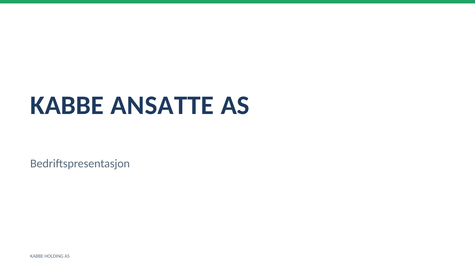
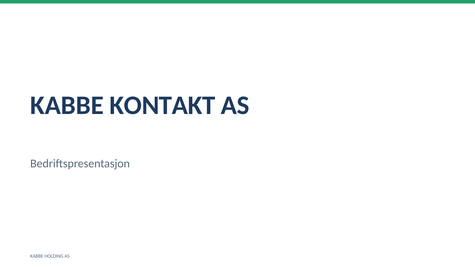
ANSATTE: ANSATTE -> KONTAKT (162, 105)
